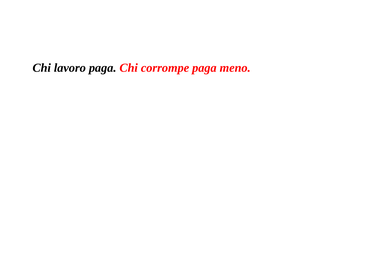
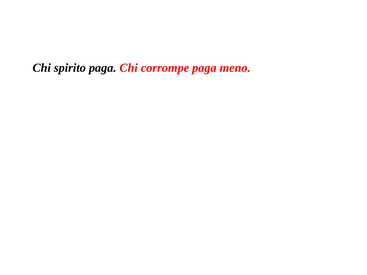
lavoro: lavoro -> spirito (70, 68)
